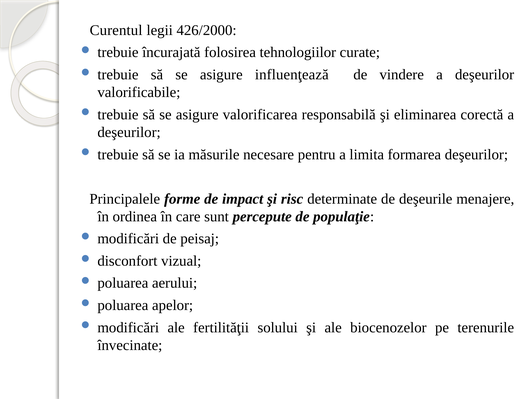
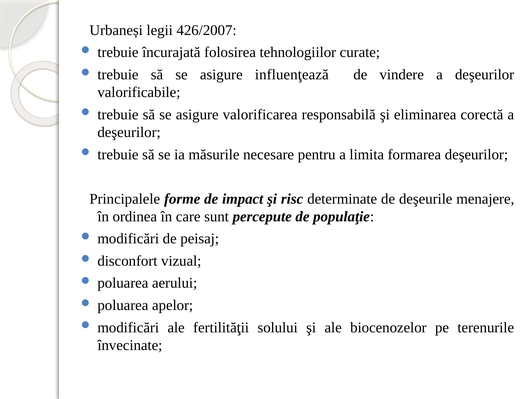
Curentul: Curentul -> Urbaneși (116, 30)
426/2000: 426/2000 -> 426/2007 (207, 30)
